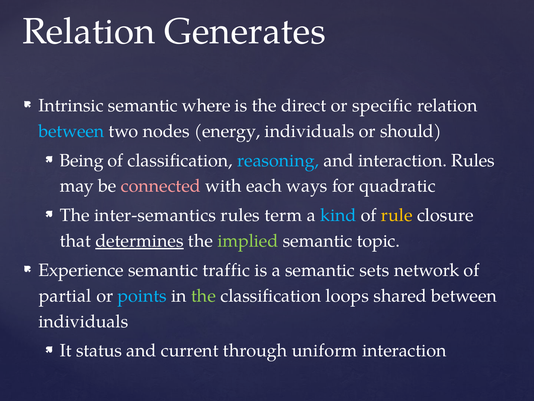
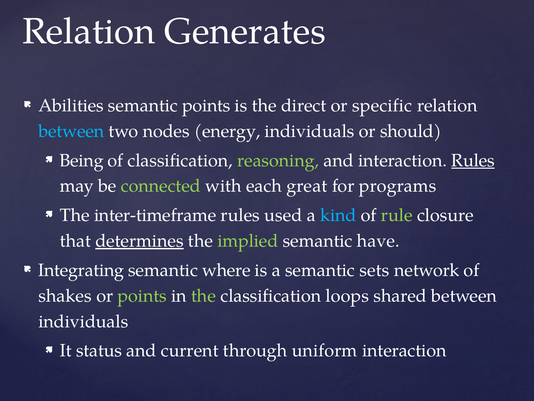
Intrinsic: Intrinsic -> Abilities (71, 105)
semantic where: where -> points (206, 105)
reasoning colour: light blue -> light green (278, 160)
Rules underline: none -> present (473, 160)
connected colour: pink -> light green (161, 186)
ways: ways -> great (307, 186)
quadratic: quadratic -> programs (398, 186)
inter-semantics: inter-semantics -> inter-timeframe (155, 215)
term: term -> used (283, 215)
rule colour: yellow -> light green (397, 215)
topic: topic -> have (378, 241)
Experience: Experience -> Integrating (81, 270)
traffic: traffic -> where (226, 270)
partial: partial -> shakes (65, 295)
points colour: light blue -> light green (142, 295)
